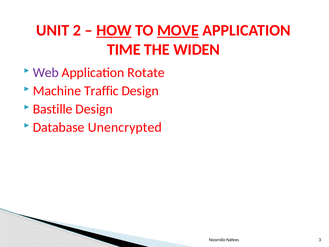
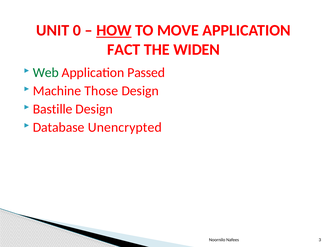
2: 2 -> 0 (77, 30)
MOVE underline: present -> none (178, 30)
TIME: TIME -> FACT (124, 50)
Web colour: purple -> green (46, 72)
Rotate: Rotate -> Passed (146, 72)
Traffic: Traffic -> Those (101, 91)
